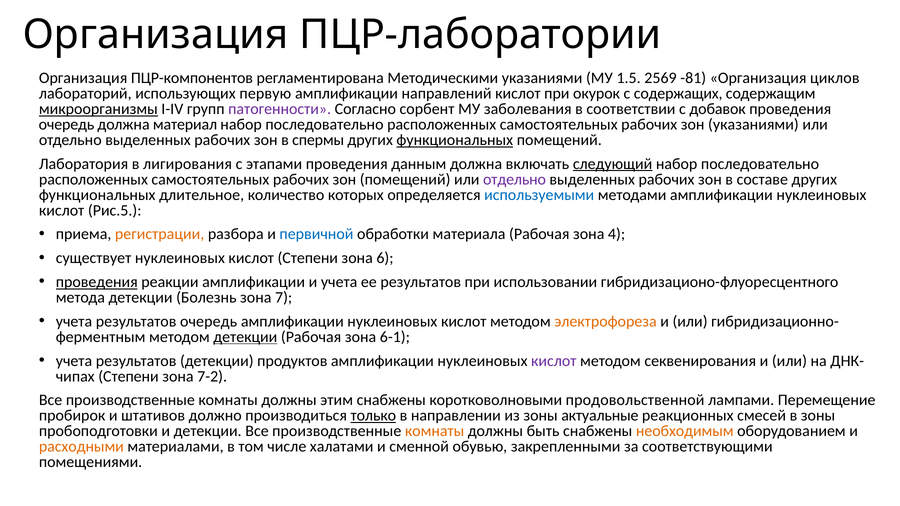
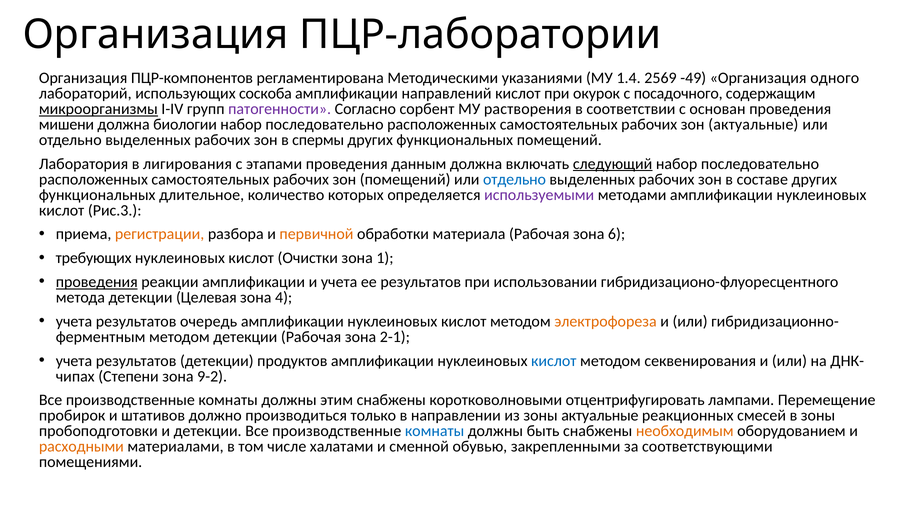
1.5: 1.5 -> 1.4 (629, 78)
-81: -81 -> -49 (693, 78)
циклов: циклов -> одного (835, 78)
первую: первую -> соскоба (265, 94)
содержащих: содержащих -> посадочного (678, 94)
заболевания: заболевания -> растворения (528, 109)
добавок: добавок -> основан (718, 109)
очередь: очередь -> мишени (66, 125)
материал: материал -> биологии (185, 125)
зон указаниями: указаниями -> актуальные (753, 125)
функциональных underline: present -> none (455, 140)
отдельно colour: purple -> blue (515, 179)
используемыми colour: blue -> purple (539, 195)
Рис.5: Рис.5 -> Рис.3 (115, 210)
первичной colour: blue -> orange (316, 234)
4: 4 -> 6 (617, 234)
существует: существует -> требующих (94, 258)
кислот Степени: Степени -> Очистки (308, 258)
6: 6 -> 1 (385, 258)
Болезнь: Болезнь -> Целевая (206, 298)
7: 7 -> 4 (284, 298)
детекции underline: present -> none (245, 337)
6-1: 6-1 -> 2-1 (395, 337)
кислот colour: purple -> blue (554, 361)
7-2: 7-2 -> 9-2 (212, 376)
продовольственной: продовольственной -> отцентрифугировать (635, 400)
только underline: present -> none (373, 416)
комнаты colour: orange -> blue (435, 431)
